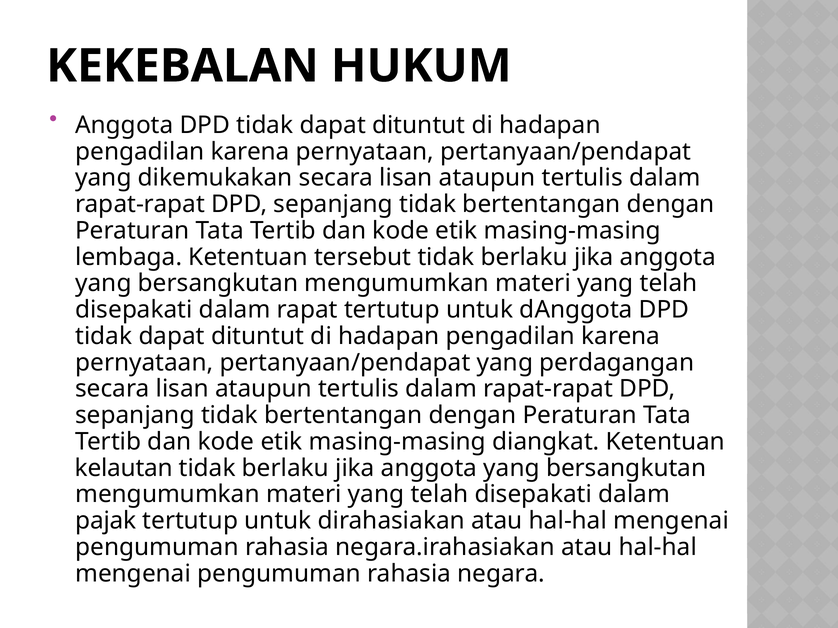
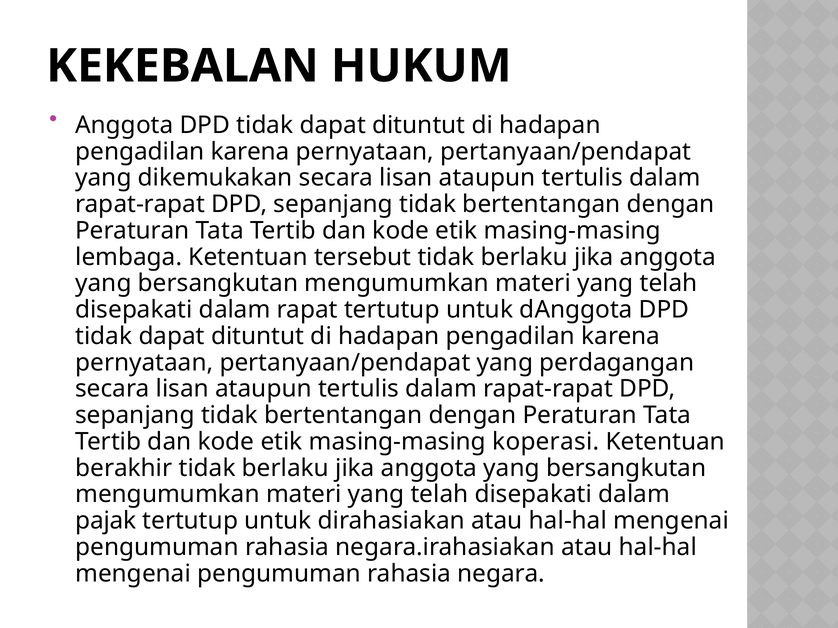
diangkat: diangkat -> koperasi (546, 442)
kelautan: kelautan -> berakhir (124, 468)
